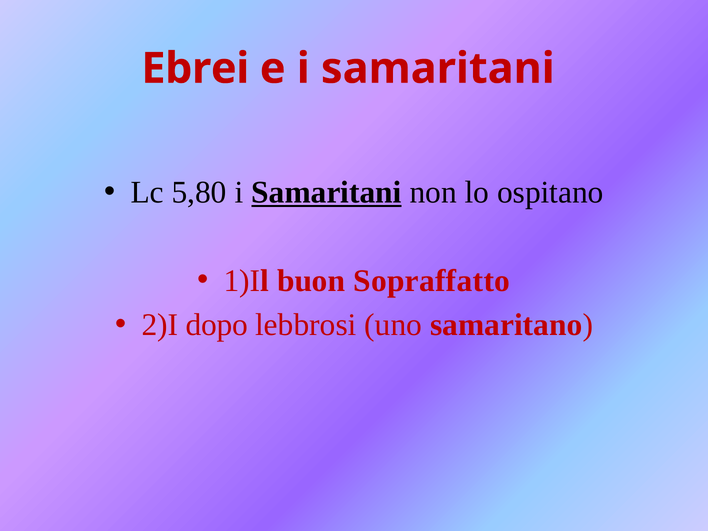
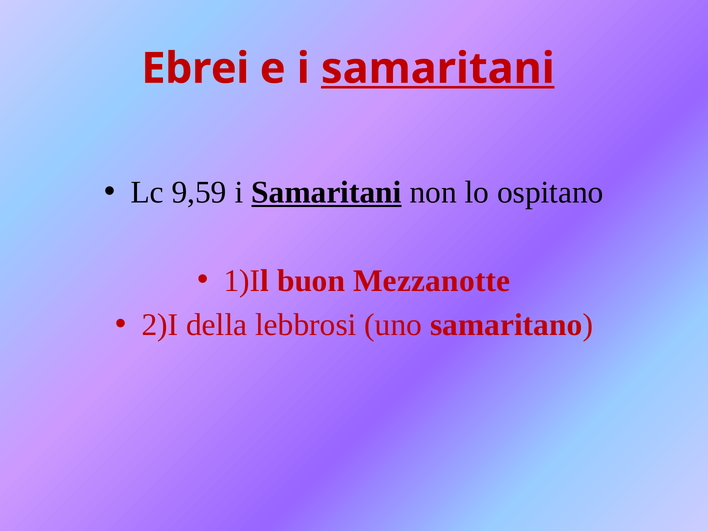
samaritani underline: none -> present (438, 69)
5,80: 5,80 -> 9,59 (199, 193)
Sopraffatto: Sopraffatto -> Mezzanotte (432, 281)
dopo: dopo -> della (217, 325)
